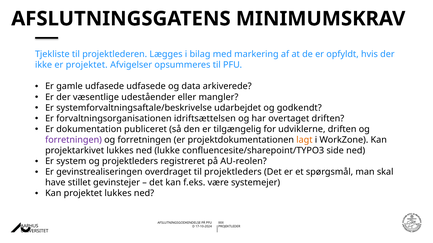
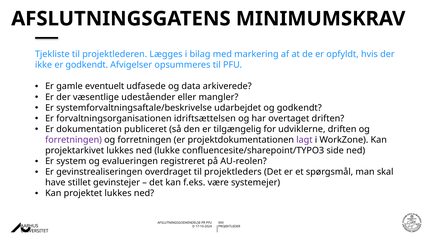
er projektet: projektet -> godkendt (87, 65)
gamle udfasede: udfasede -> eventuelt (105, 87)
lagt colour: orange -> purple (304, 140)
og projektleders: projektleders -> evalueringen (130, 162)
